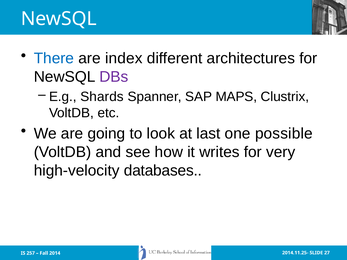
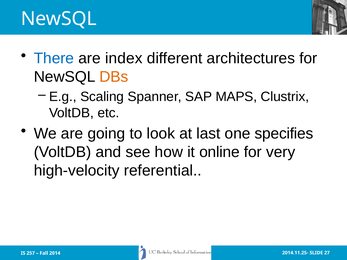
DBs colour: purple -> orange (114, 77)
Shards: Shards -> Scaling (102, 97)
possible: possible -> specifies (284, 134)
writes: writes -> online (220, 152)
databases: databases -> referential (163, 171)
